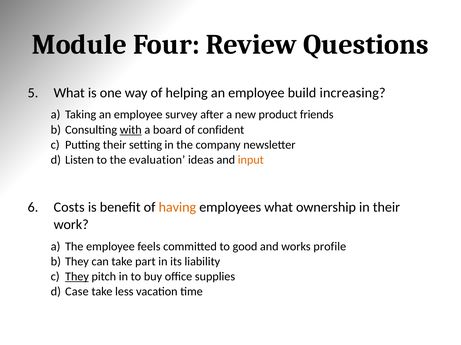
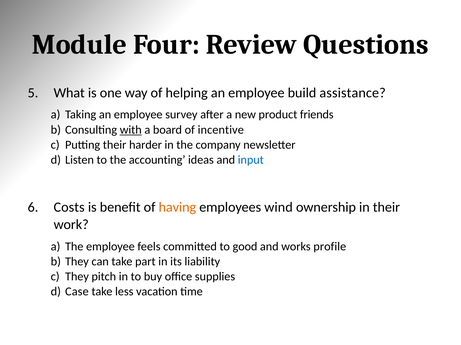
increasing: increasing -> assistance (353, 93)
confident: confident -> incentive (221, 130)
setting: setting -> harder (146, 145)
evaluation: evaluation -> accounting (157, 160)
input colour: orange -> blue (251, 160)
employees what: what -> wind (279, 208)
They underline: present -> none (77, 277)
